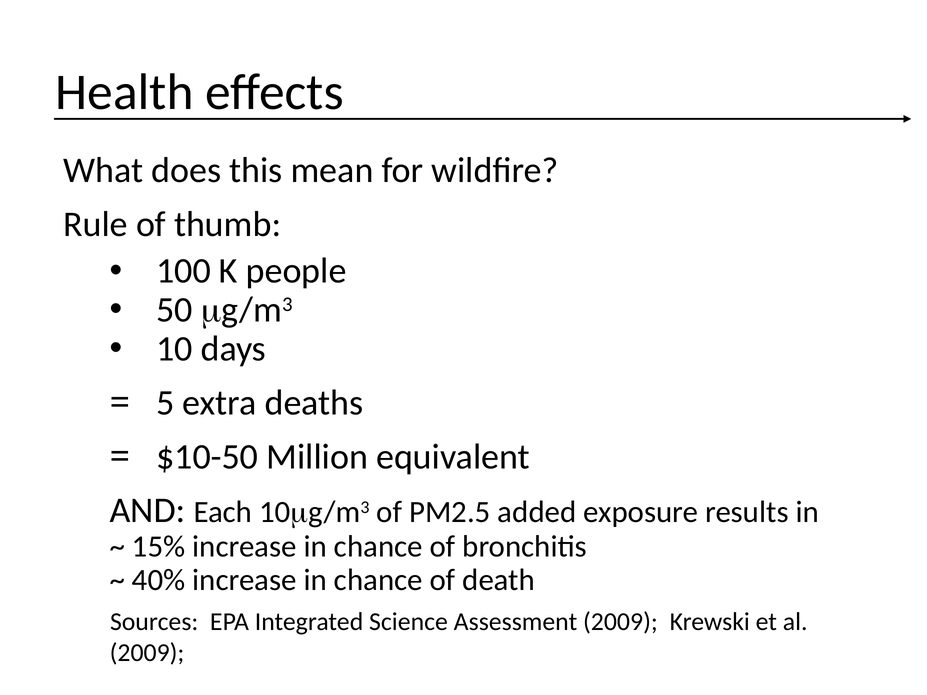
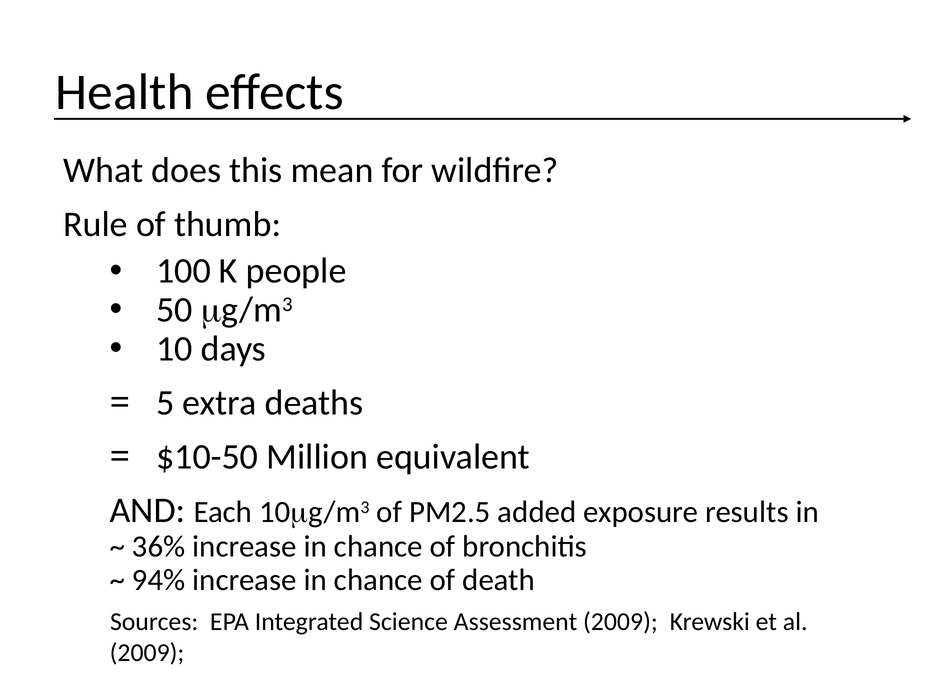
15%: 15% -> 36% (159, 547)
40%: 40% -> 94% (159, 580)
